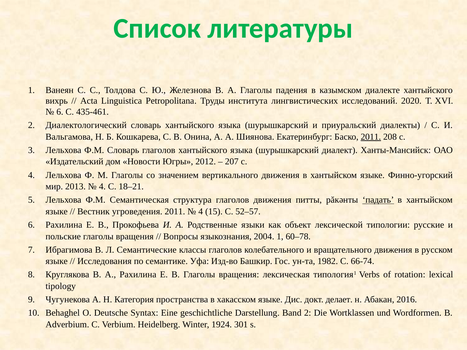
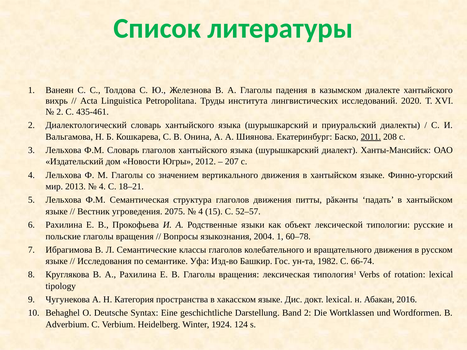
6: 6 -> 2 (60, 112)
падать underline: present -> none (378, 200)
угроведения 2011: 2011 -> 2075 (175, 212)
докт делает: делает -> lexical (339, 300)
301: 301 -> 124 (241, 325)
